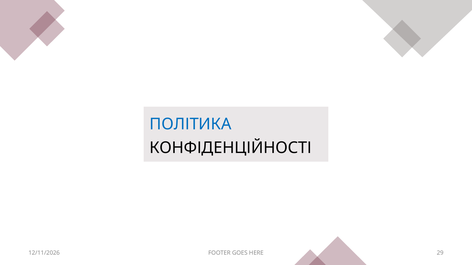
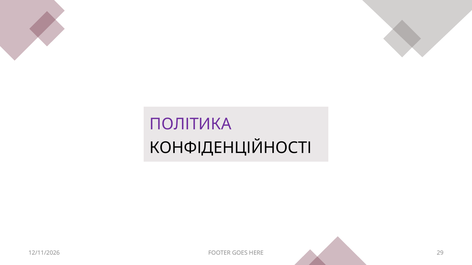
ПОЛІТИКА colour: blue -> purple (190, 124)
